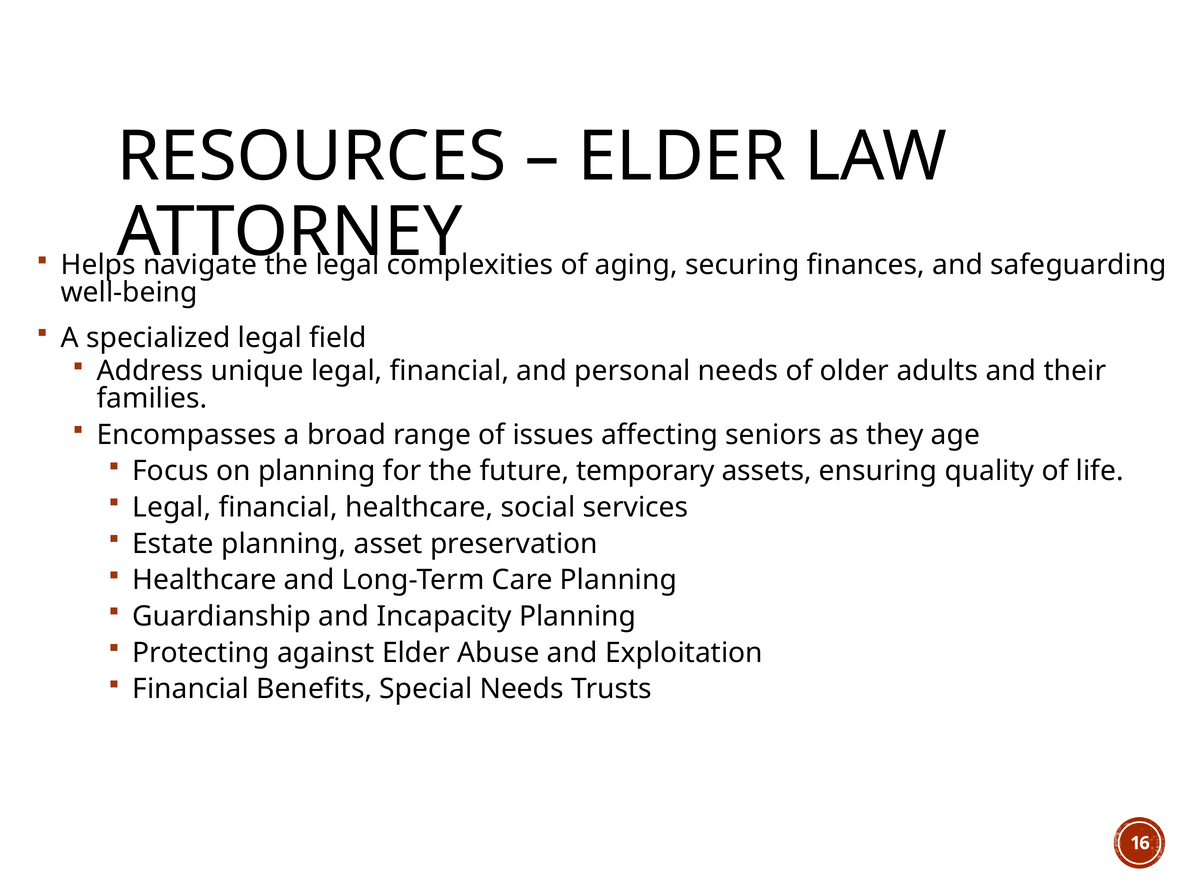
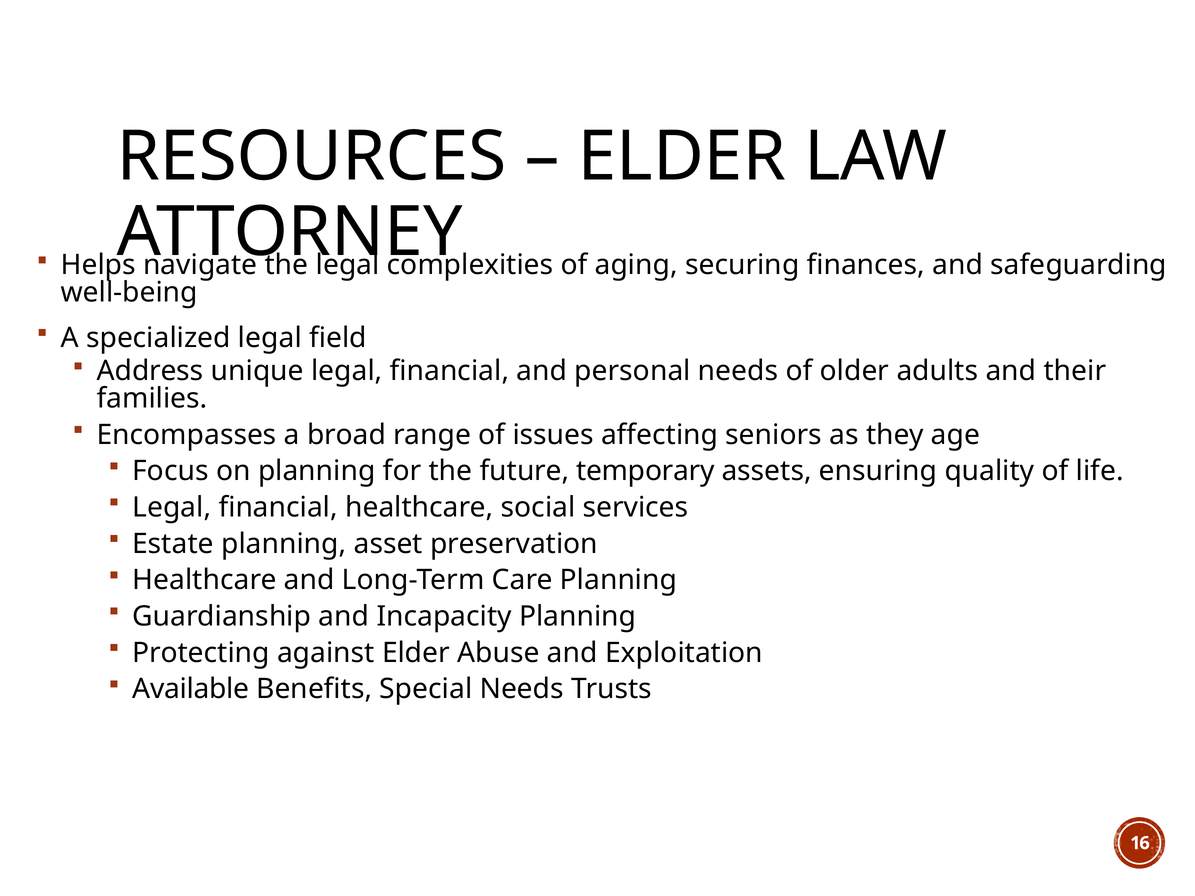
Financial: Financial -> Available (191, 689)
